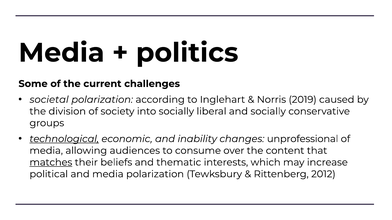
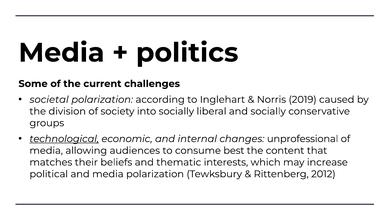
inability: inability -> internal (197, 139)
over: over -> best (234, 151)
matches underline: present -> none (51, 163)
